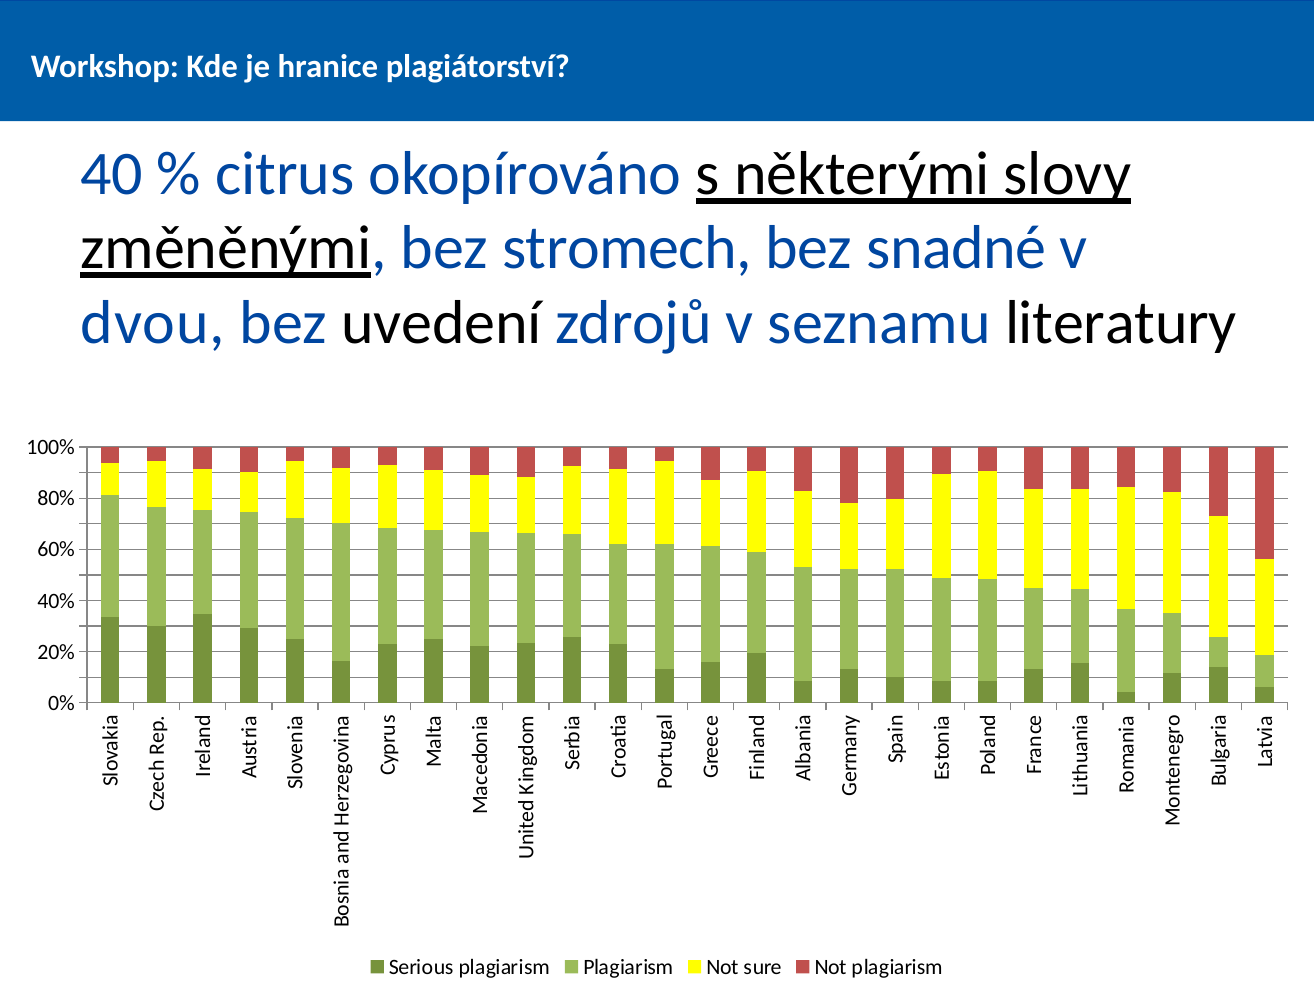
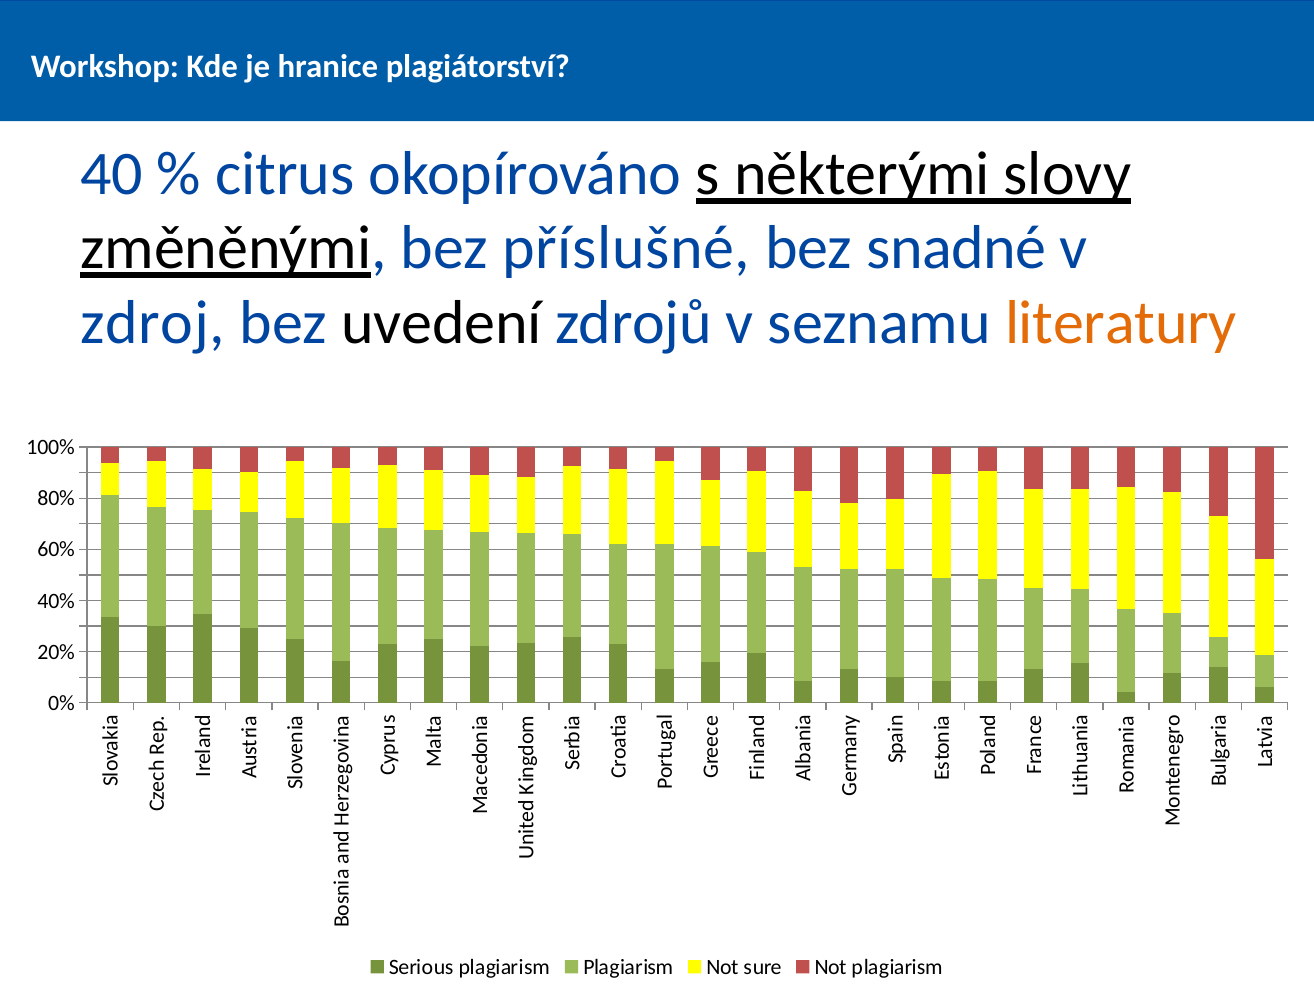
stromech: stromech -> příslušné (626, 248)
dvou: dvou -> zdroj (153, 323)
literatury colour: black -> orange (1121, 323)
